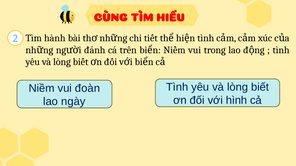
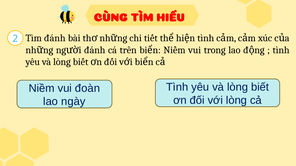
Tìm hành: hành -> đánh (55, 38)
với hình: hình -> lòng (236, 101)
